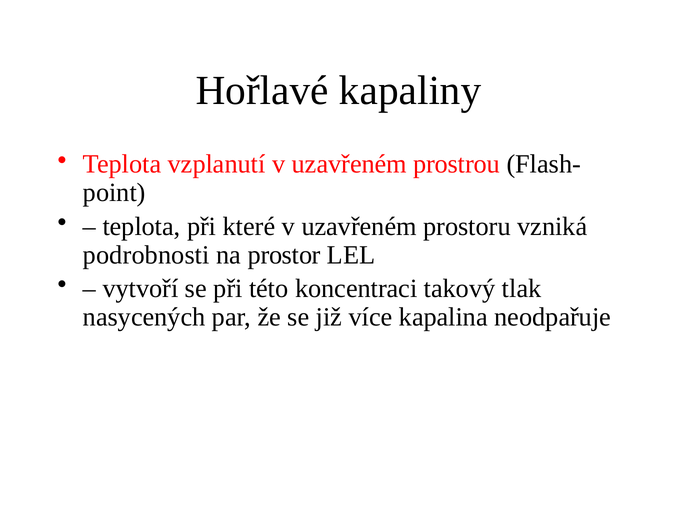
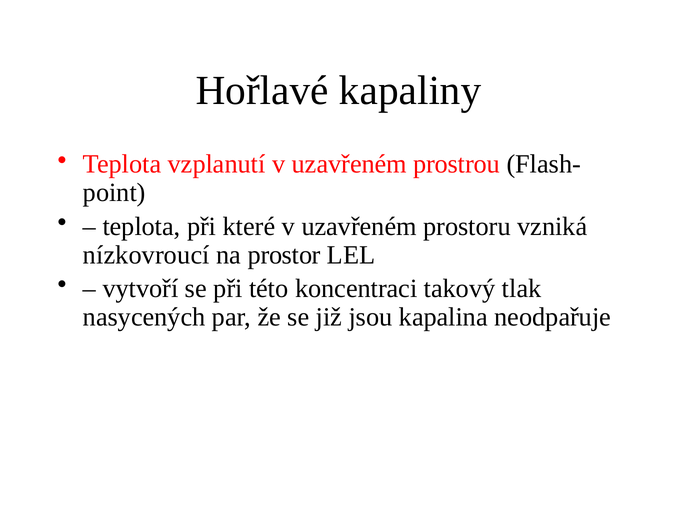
podrobnosti: podrobnosti -> nízkovroucí (146, 255)
více: více -> jsou (371, 317)
